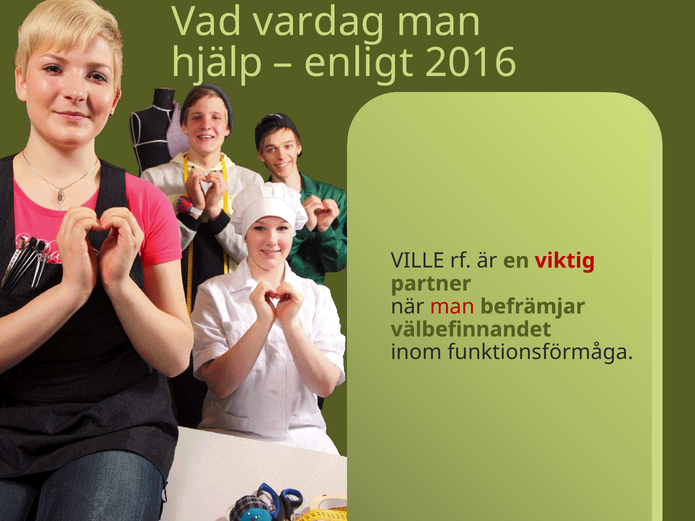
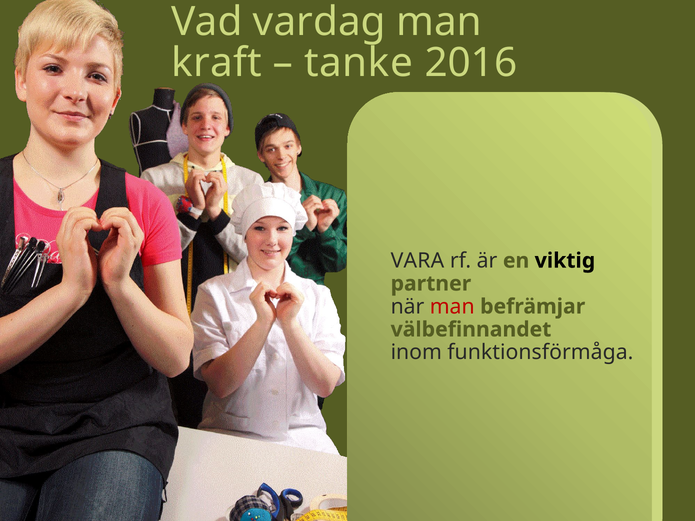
hjälp: hjälp -> kraft (217, 63)
enligt: enligt -> tanke (359, 63)
VILLE: VILLE -> VARA (417, 261)
viktig colour: red -> black (565, 261)
